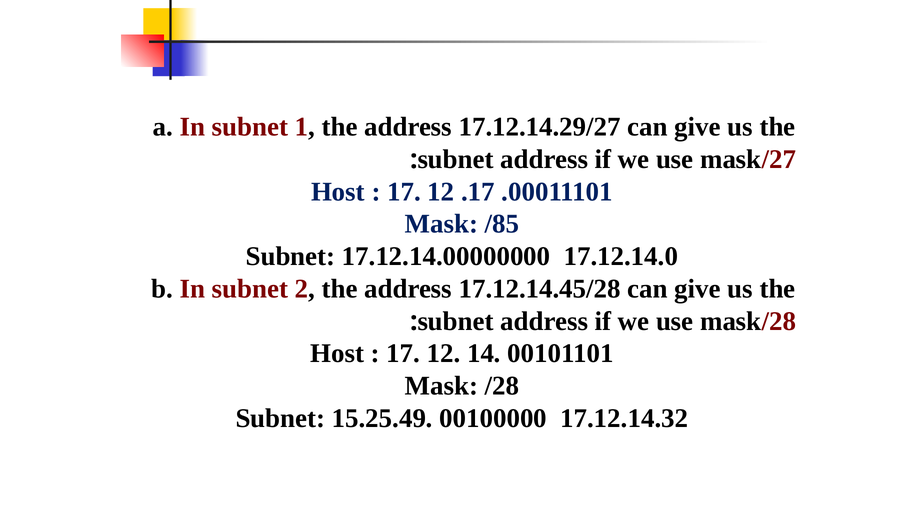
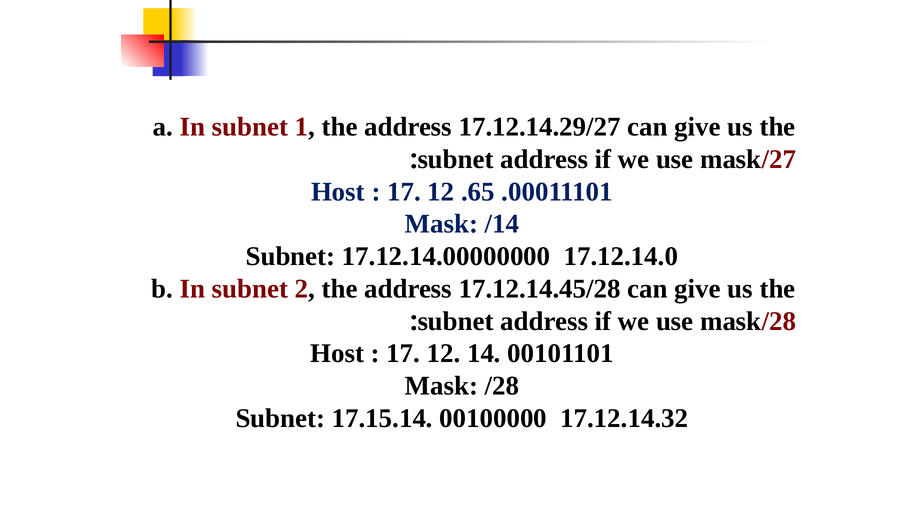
.17: .17 -> .65 (478, 192)
/85: /85 -> /14 (502, 224)
15.25.49: 15.25.49 -> 17.15.14 (382, 418)
